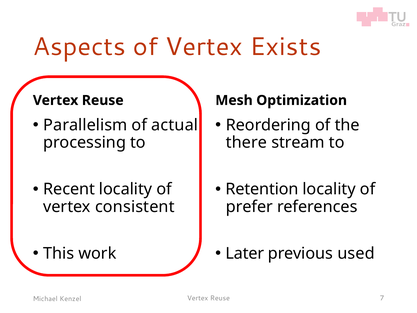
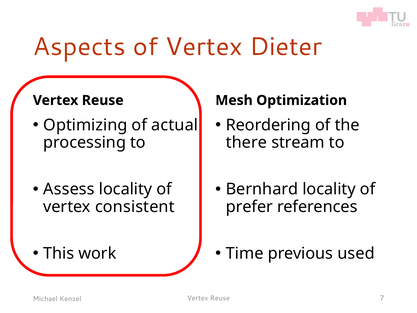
Exists: Exists -> Dieter (286, 47)
Parallelism: Parallelism -> Optimizing (85, 125)
Recent: Recent -> Assess (69, 189)
Retention: Retention -> Bernhard (262, 189)
Later: Later -> Time (245, 253)
